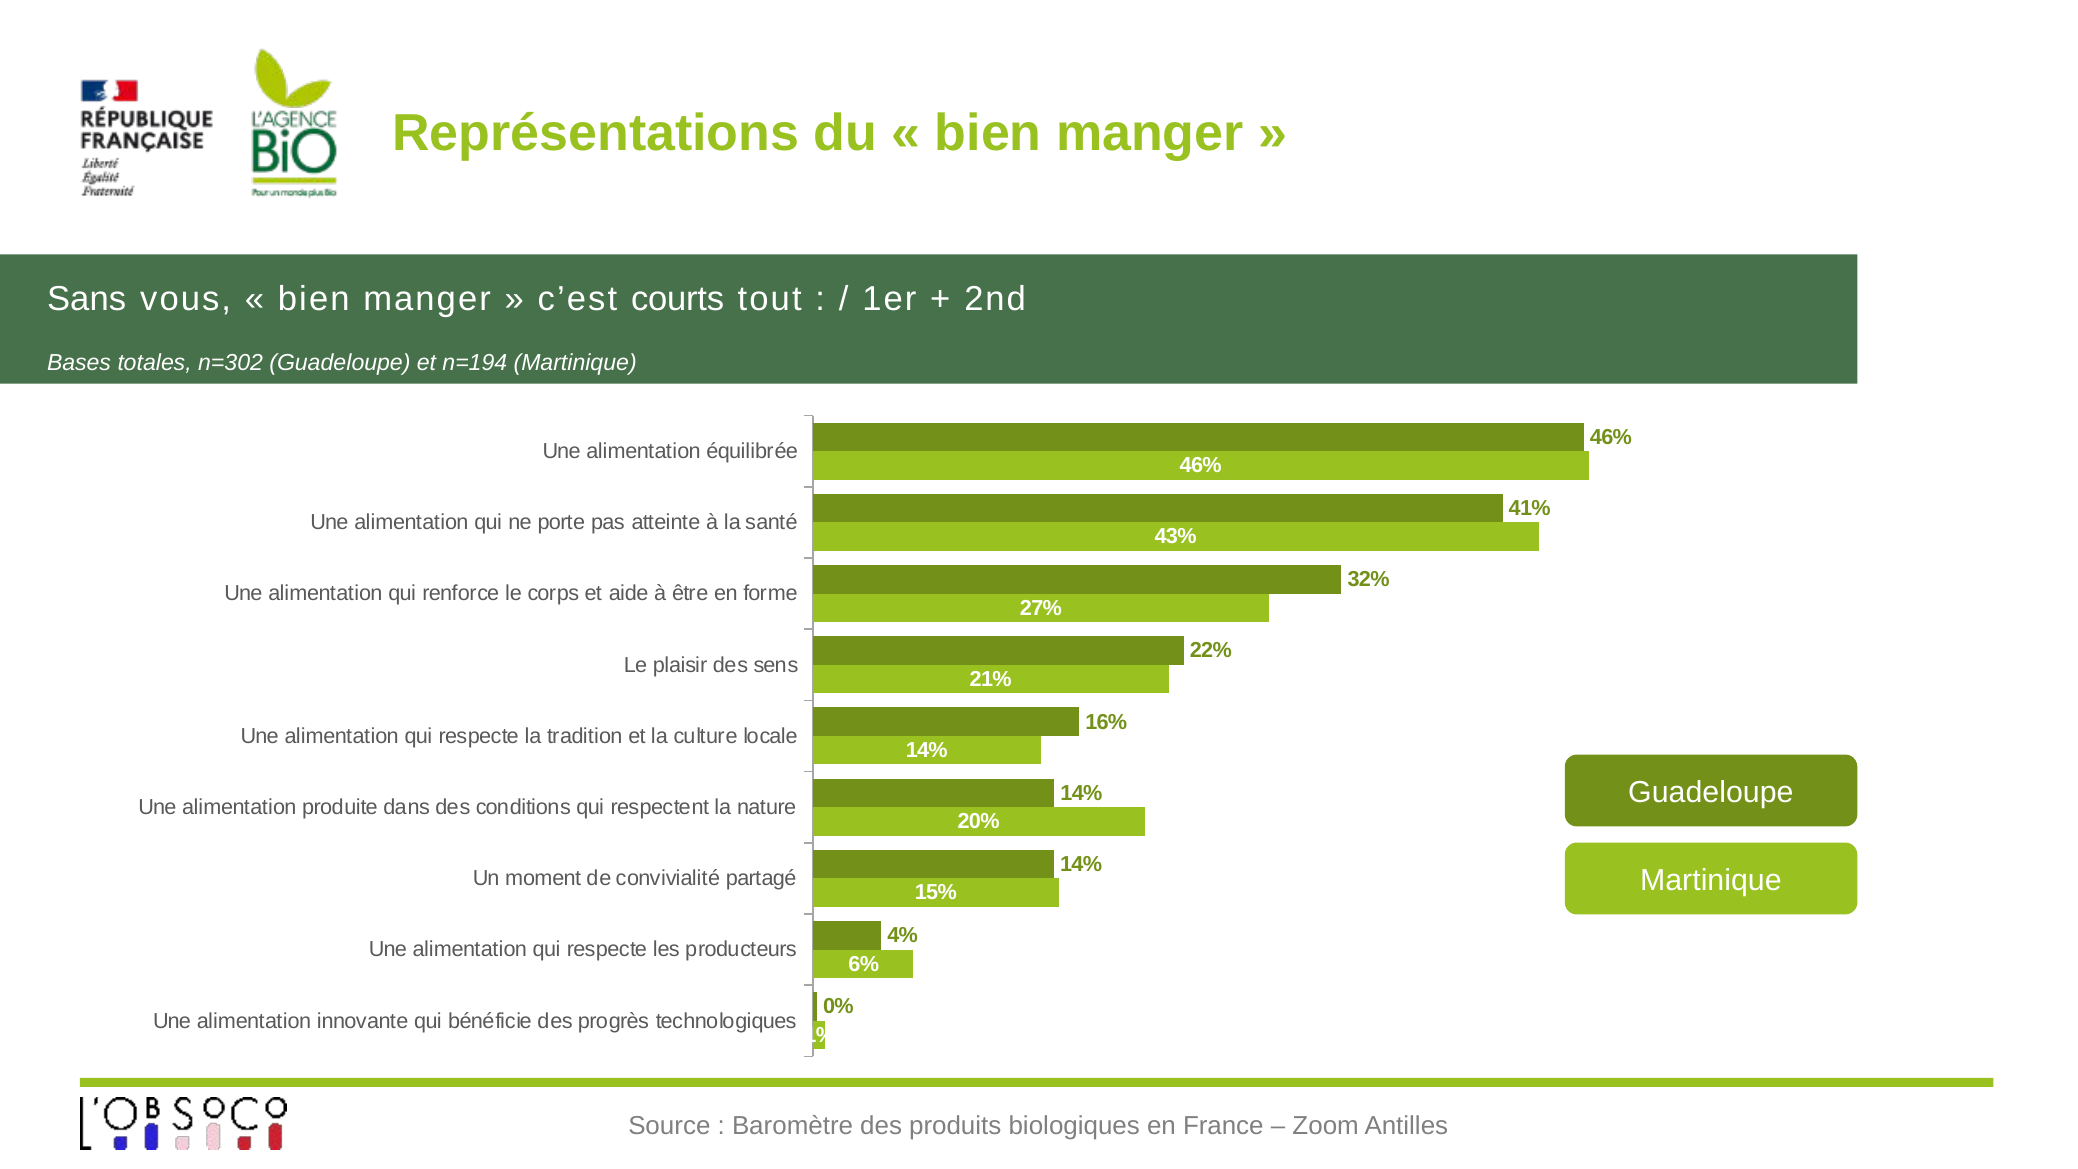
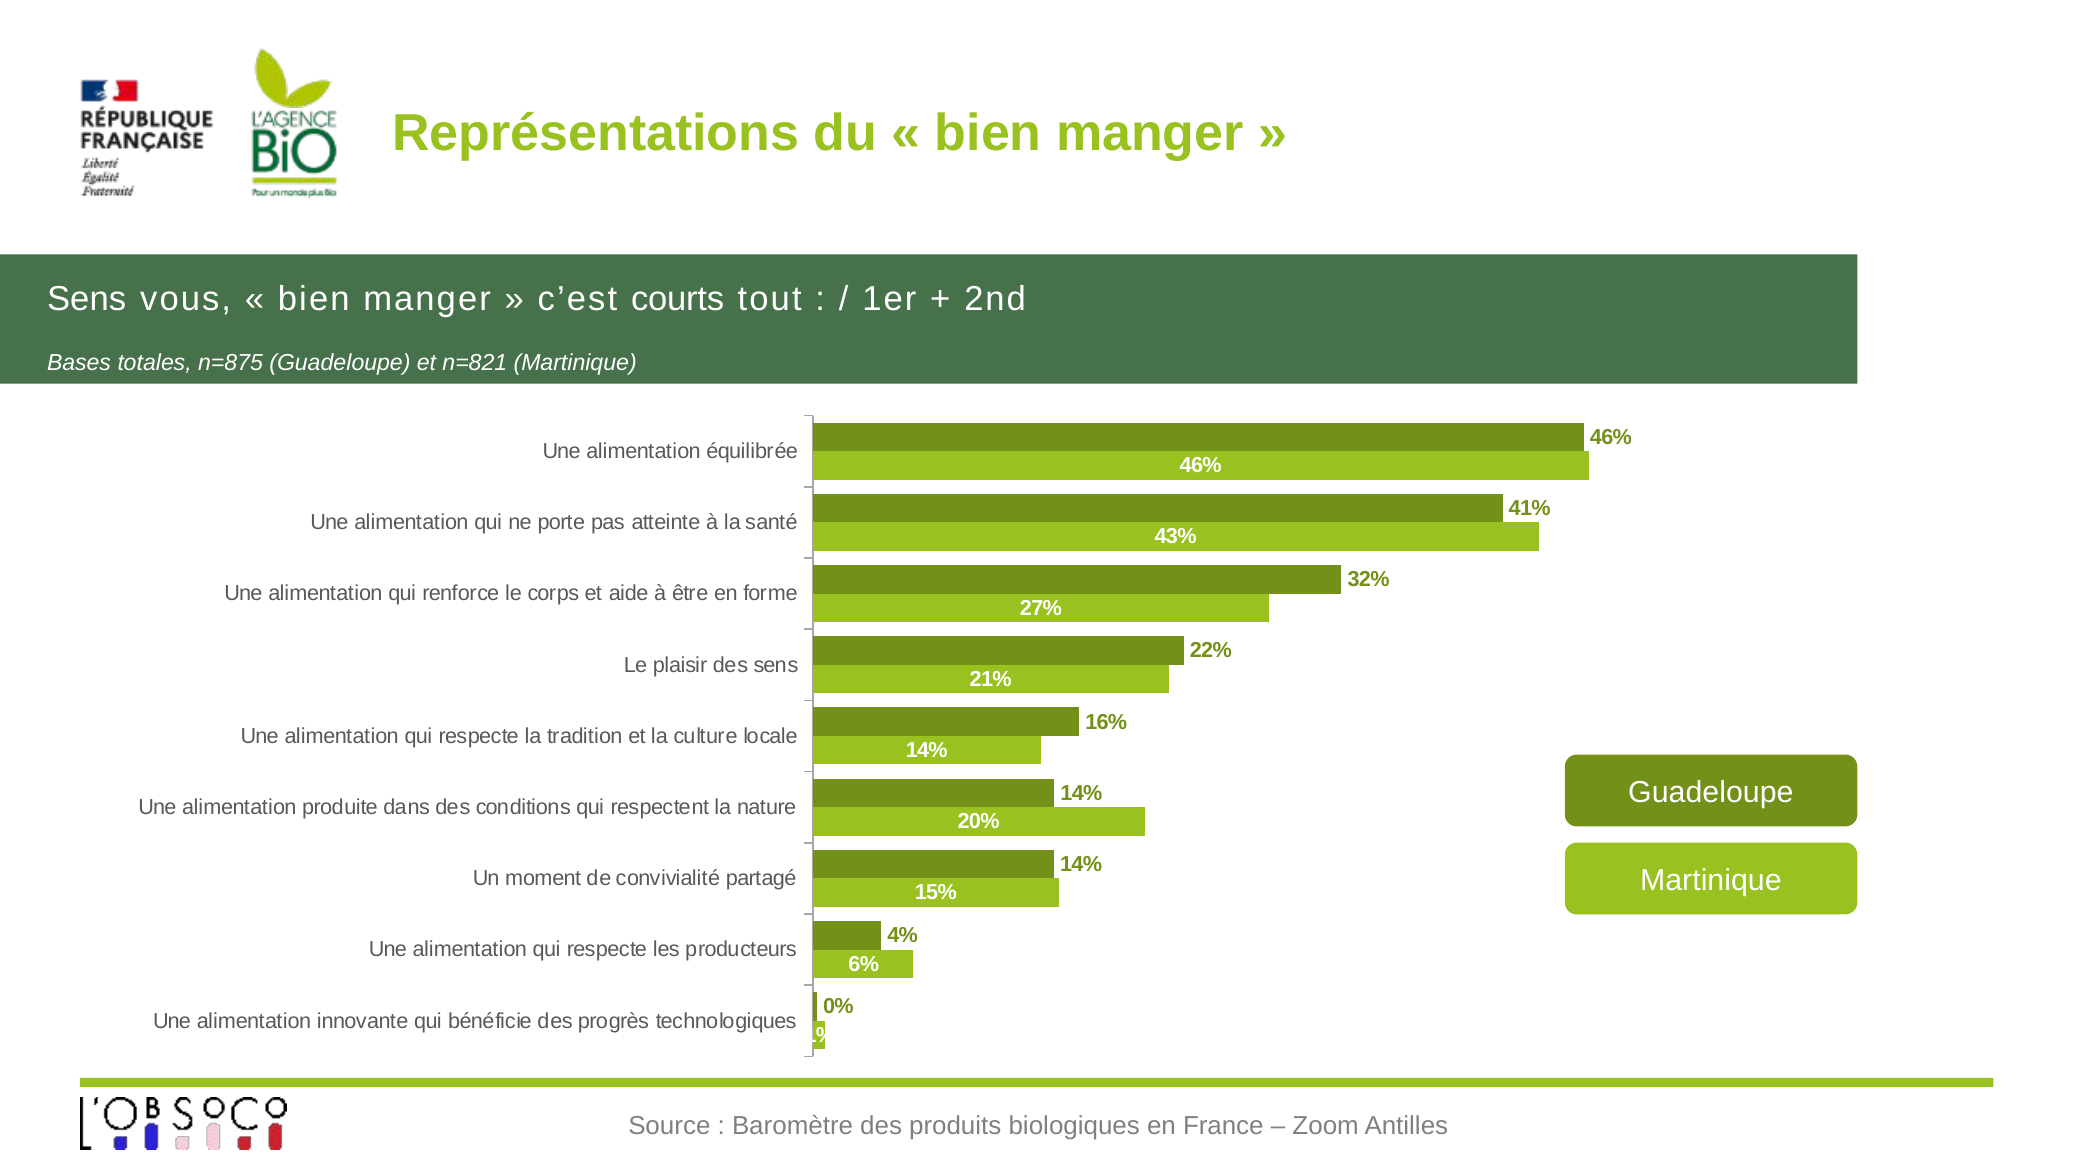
Sans: Sans -> Sens (87, 299)
n=302: n=302 -> n=875 (231, 363)
n=194: n=194 -> n=821 (475, 363)
